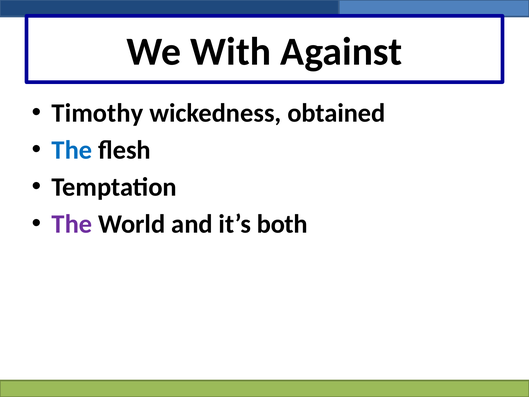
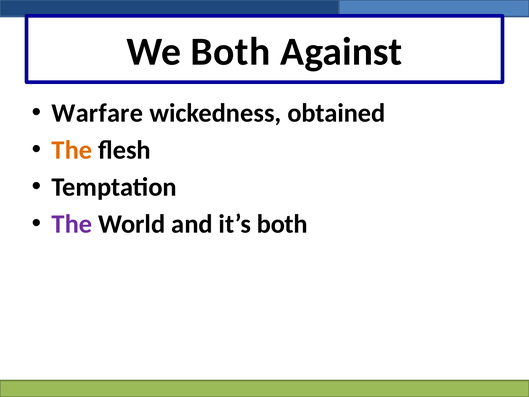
We With: With -> Both (230, 52)
Timothy: Timothy -> Warfare (97, 113)
The colour: blue -> orange (72, 150)
